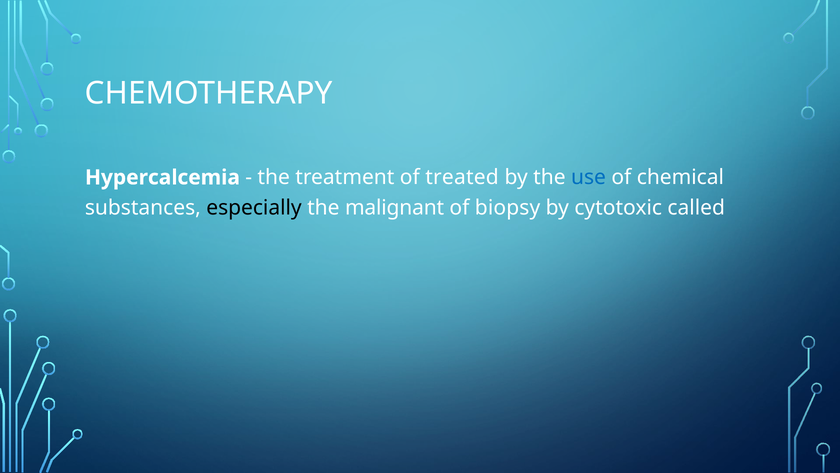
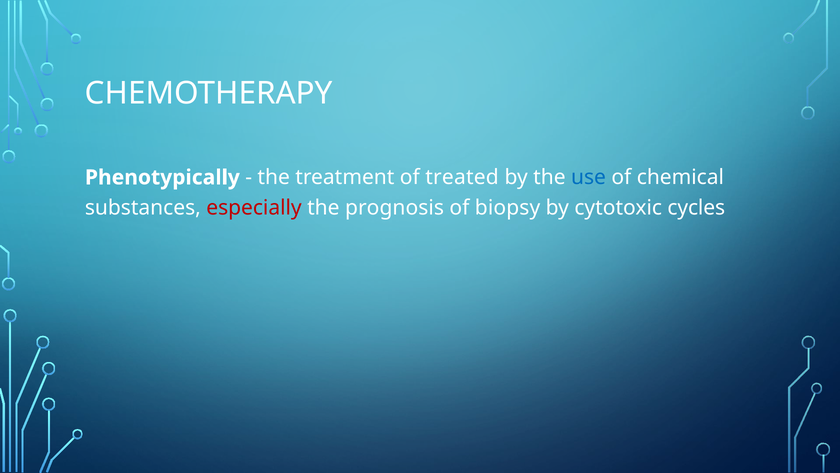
Hypercalcemia: Hypercalcemia -> Phenotypically (162, 177)
especially colour: black -> red (254, 207)
malignant: malignant -> prognosis (394, 207)
called: called -> cycles (696, 207)
